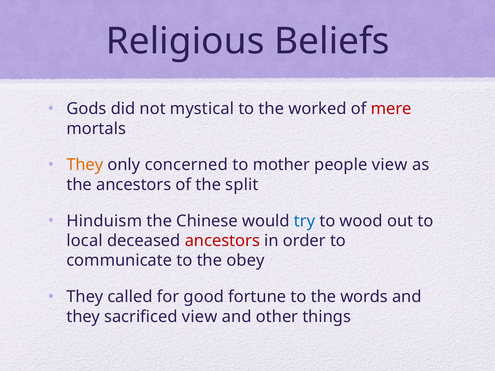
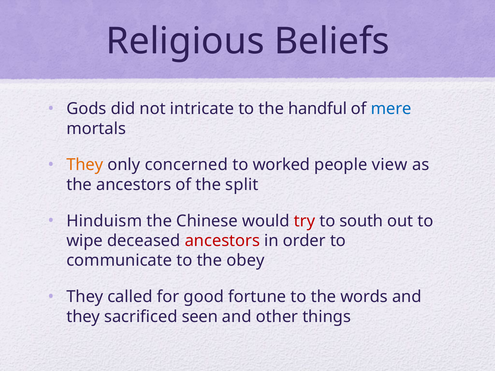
mystical: mystical -> intricate (202, 109)
worked: worked -> handful (318, 109)
mere colour: red -> blue (391, 109)
mother: mother -> worked (281, 165)
try colour: blue -> red (305, 221)
wood: wood -> south (361, 221)
local: local -> wipe (85, 241)
sacrificed view: view -> seen (200, 317)
